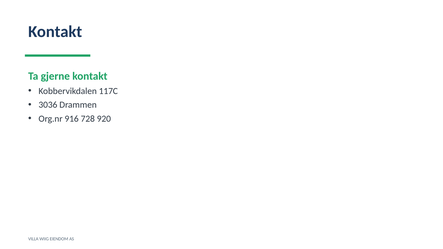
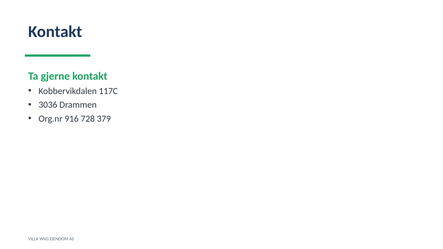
920: 920 -> 379 (104, 119)
